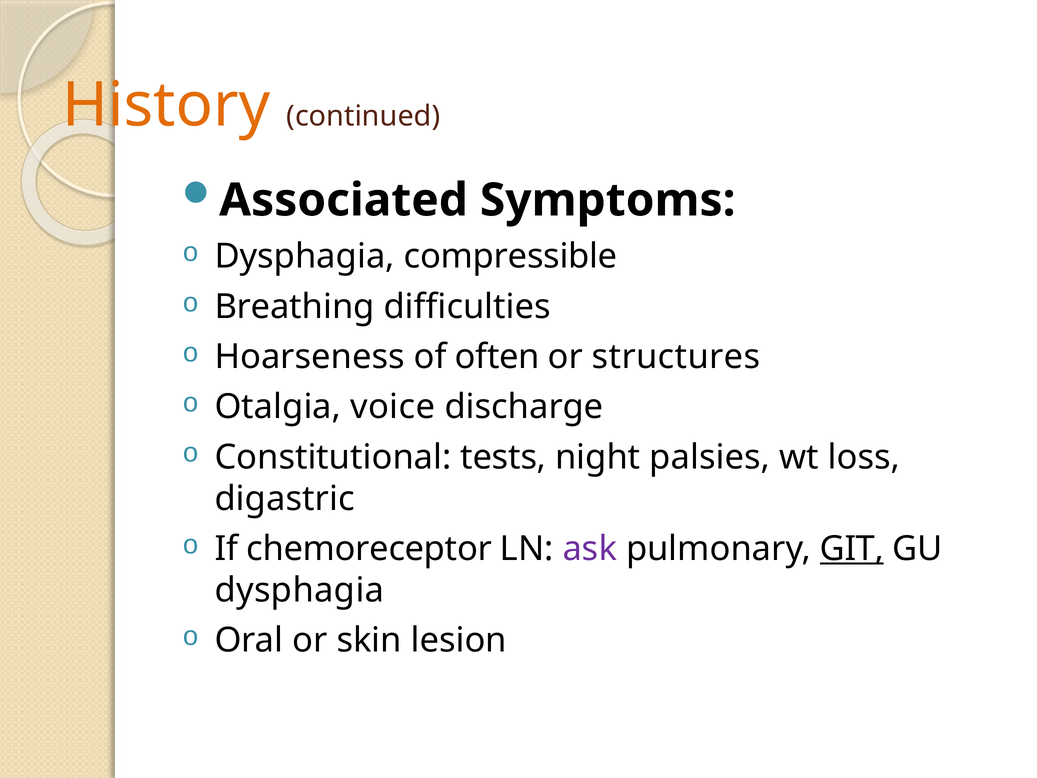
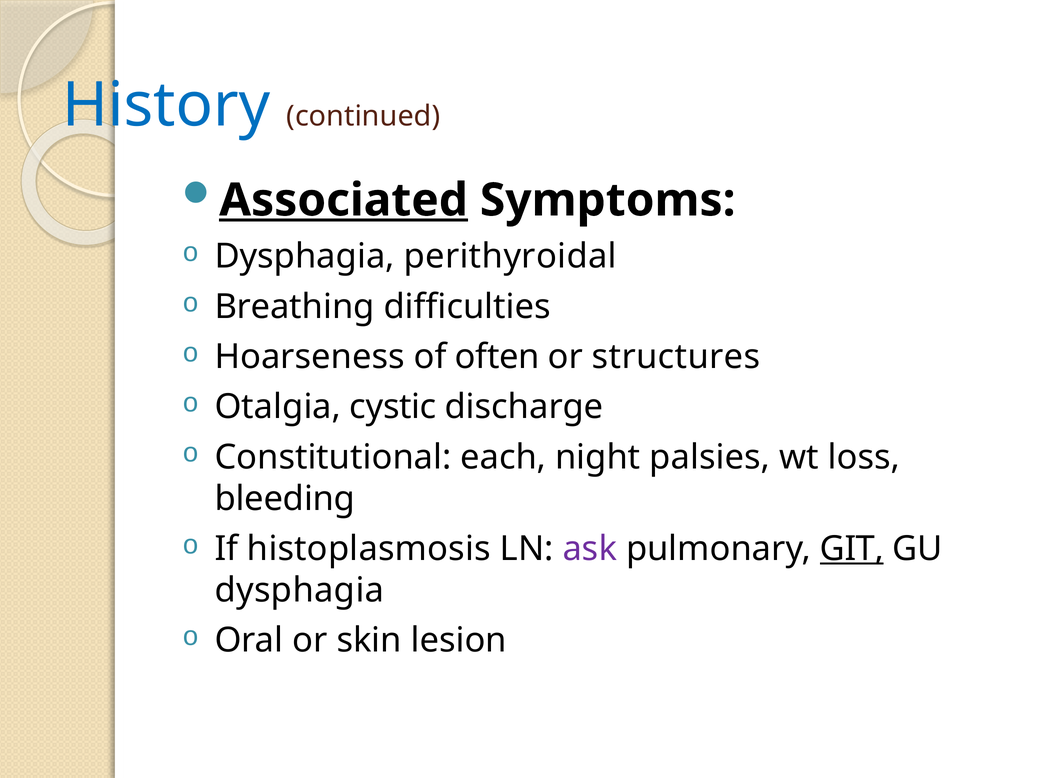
History colour: orange -> blue (166, 105)
Associated underline: none -> present (344, 200)
compressible: compressible -> perithyroidal (510, 256)
voice: voice -> cystic (393, 407)
tests: tests -> each (503, 457)
digastric: digastric -> bleeding (285, 498)
chemoreceptor: chemoreceptor -> histoplasmosis (369, 549)
